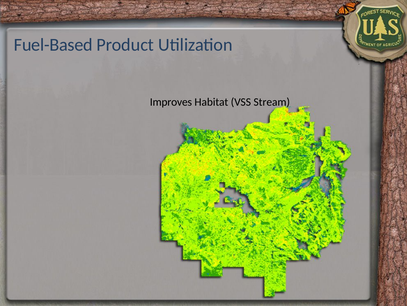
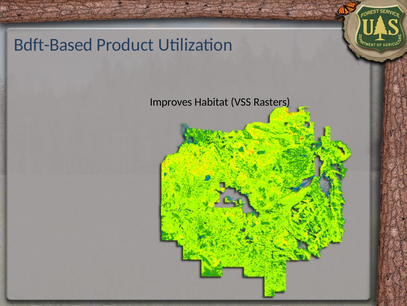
Fuel-Based: Fuel-Based -> Bdft-Based (53, 45)
Stream: Stream -> Rasters (272, 102)
